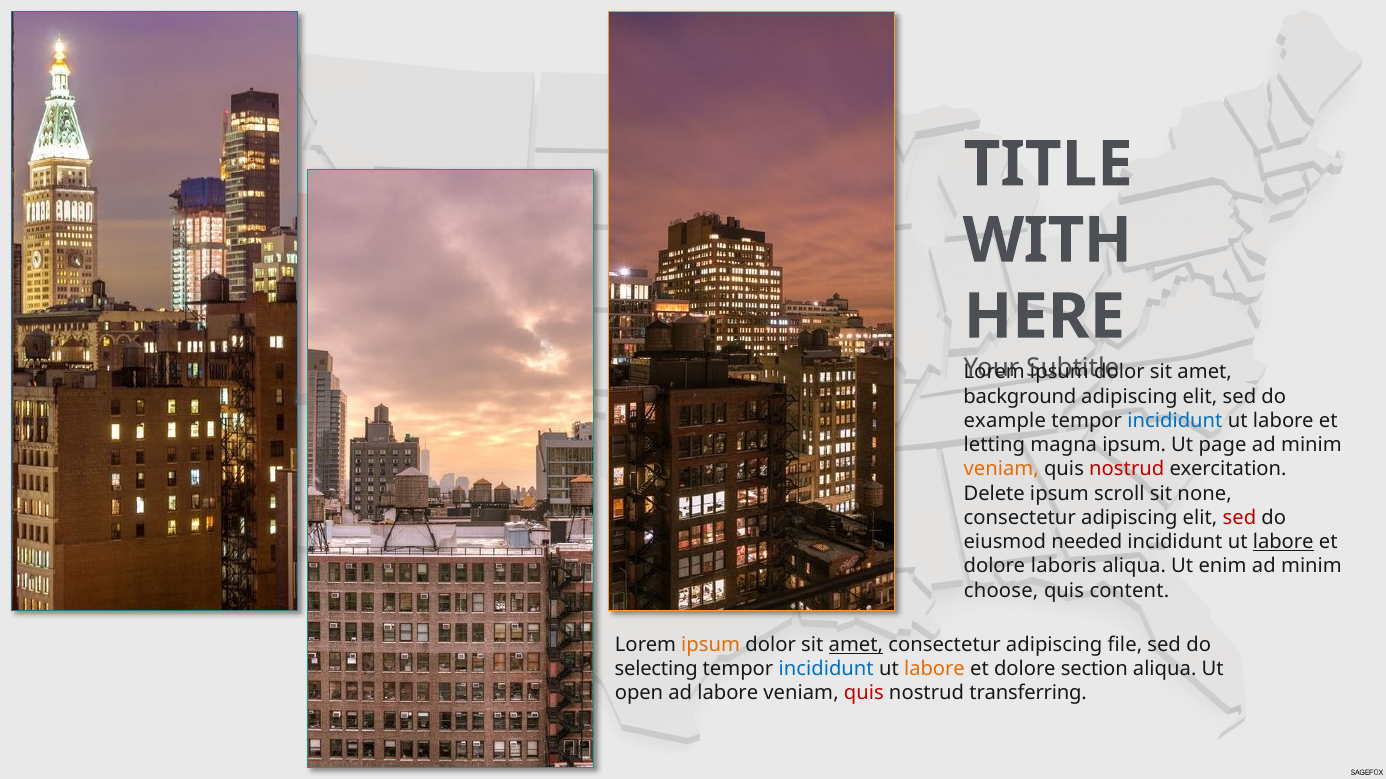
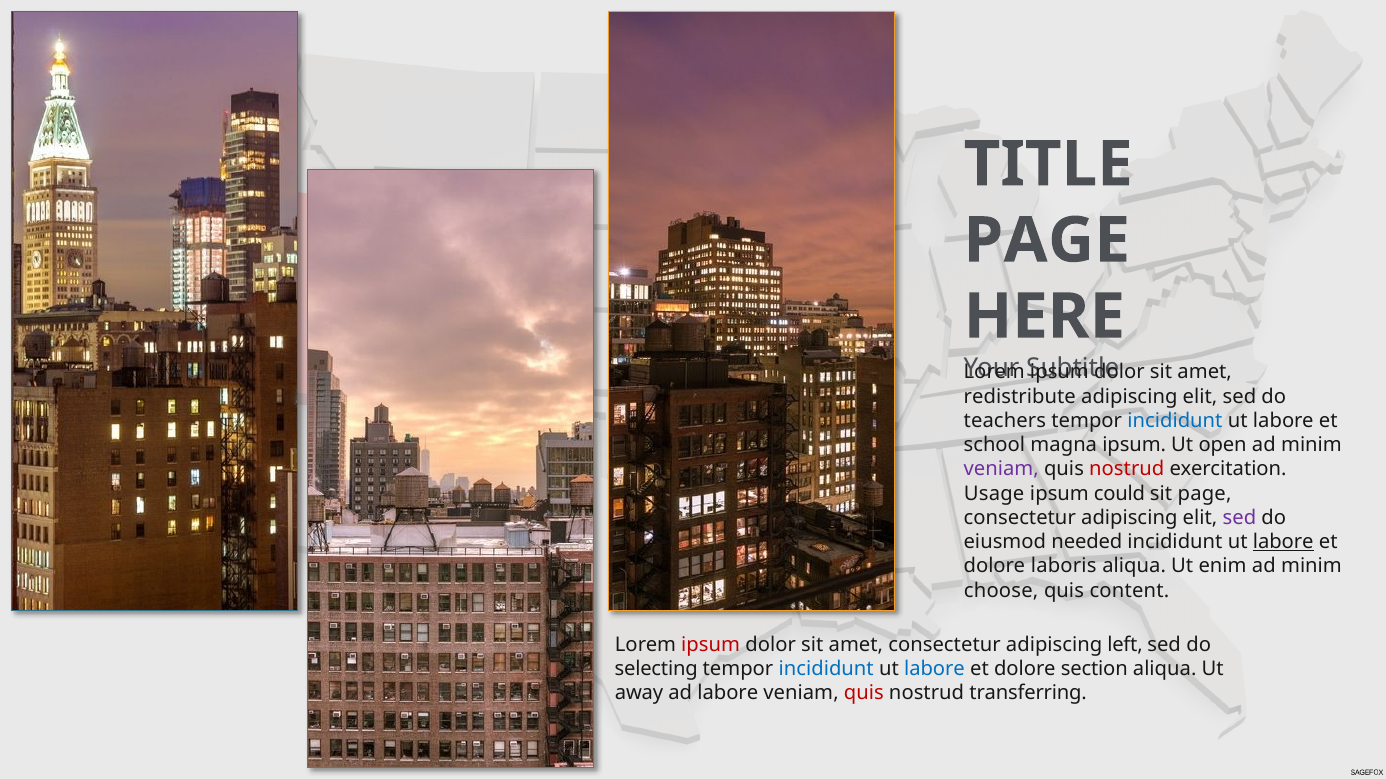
WITH: WITH -> PAGE (1047, 241)
background: background -> redistribute (1020, 397)
example: example -> teachers (1005, 421)
letting: letting -> school (994, 445)
page: page -> open (1223, 445)
veniam colour: orange -> purple (1001, 469)
Delete: Delete -> Usage (994, 494)
scroll: scroll -> could (1120, 494)
sit none: none -> page (1205, 494)
sed colour: red -> purple (1239, 518)
ipsum colour: orange -> red (711, 645)
amet underline: present -> none (856, 645)
file: file -> left (1125, 645)
labore colour: orange -> blue (935, 670)
open: open -> away (639, 694)
